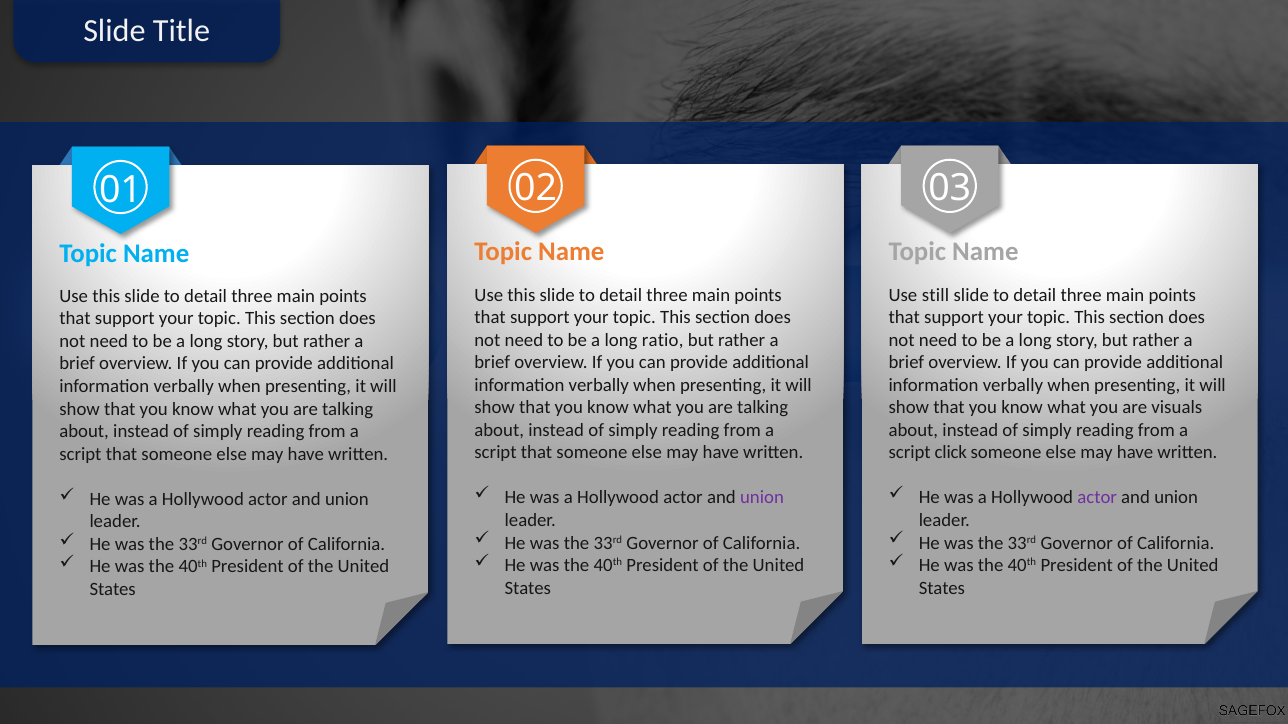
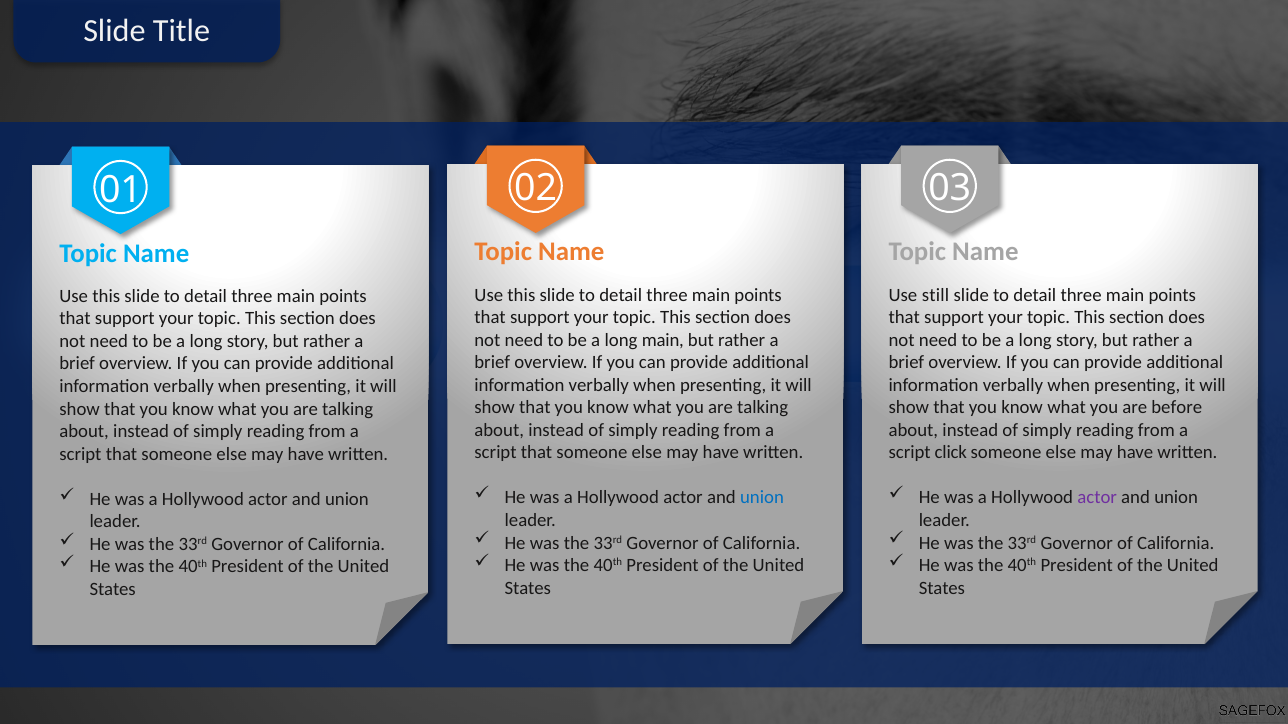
long ratio: ratio -> main (663, 340)
visuals: visuals -> before (1177, 408)
union colour: purple -> blue (762, 498)
